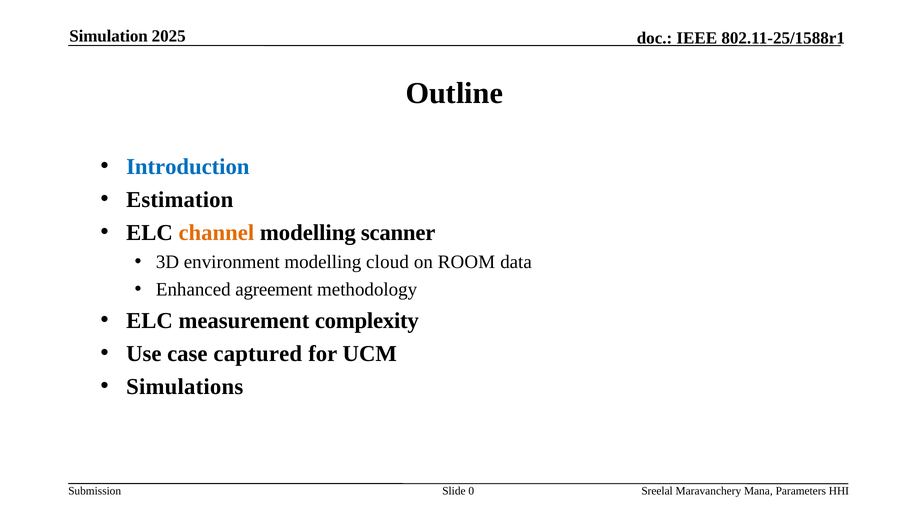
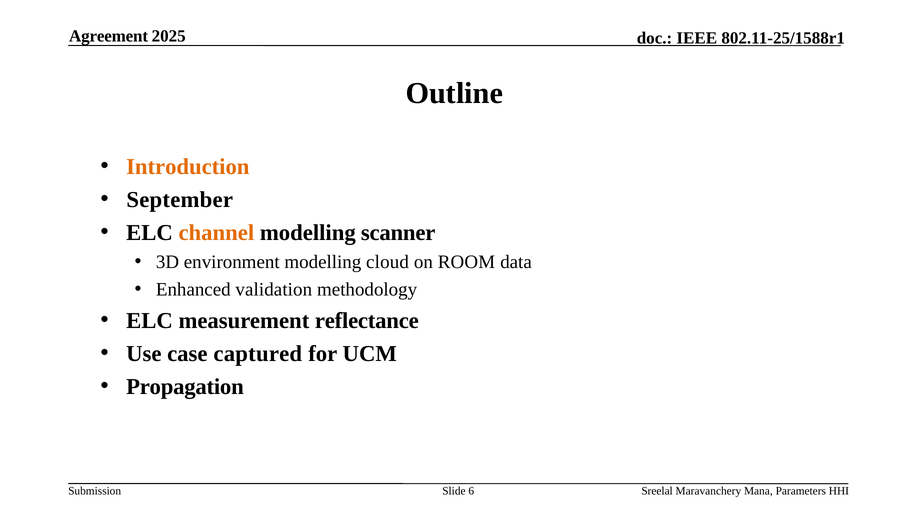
Simulation: Simulation -> Agreement (109, 36)
Introduction colour: blue -> orange (188, 166)
Estimation: Estimation -> September (180, 199)
agreement: agreement -> validation (274, 289)
complexity: complexity -> reflectance (367, 320)
Simulations: Simulations -> Propagation (185, 386)
0: 0 -> 6 (471, 490)
